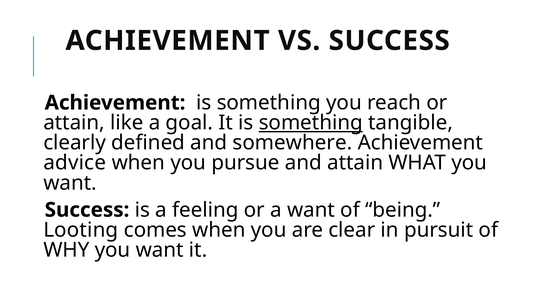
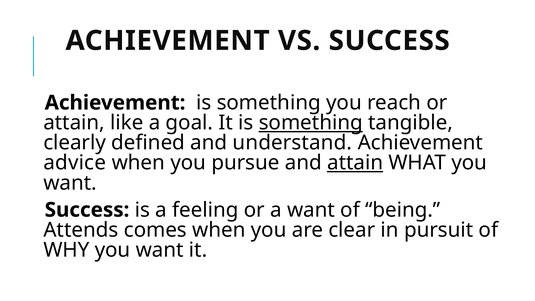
somewhere: somewhere -> understand (292, 143)
attain underline: none -> present (355, 163)
Looting: Looting -> Attends (81, 230)
